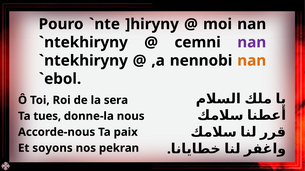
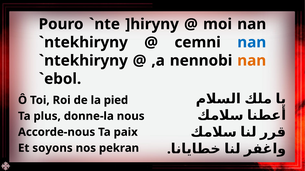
nan colour: purple -> blue (252, 42)
sera: sera -> pied (116, 100)
tues: tues -> plus (47, 116)
